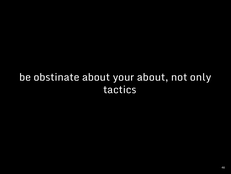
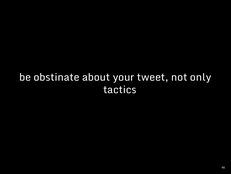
your about: about -> tweet (153, 77)
